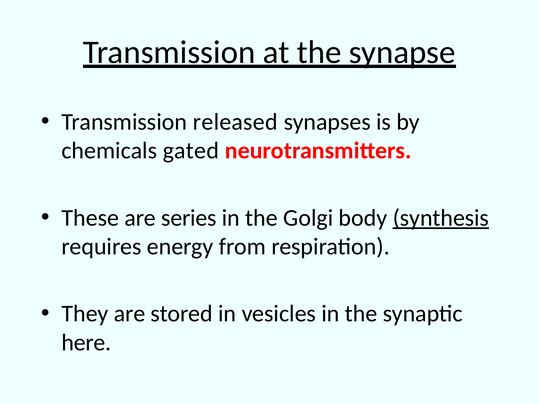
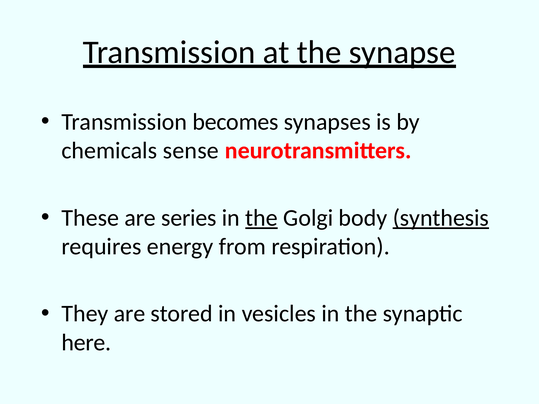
released: released -> becomes (236, 122)
gated: gated -> sense (191, 151)
the underline: none -> present (262, 218)
